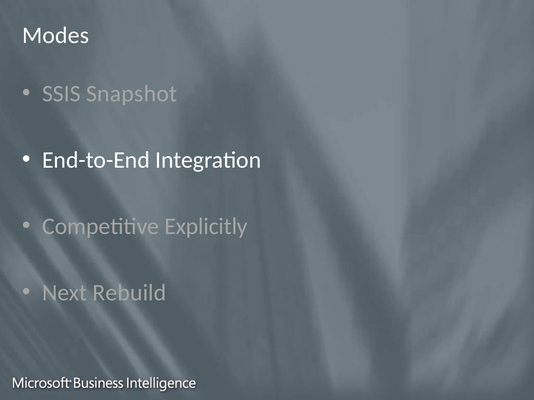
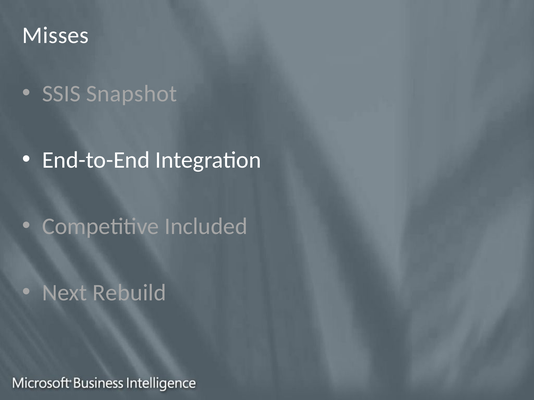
Modes: Modes -> Misses (56, 35)
Explicitly: Explicitly -> Included (206, 227)
